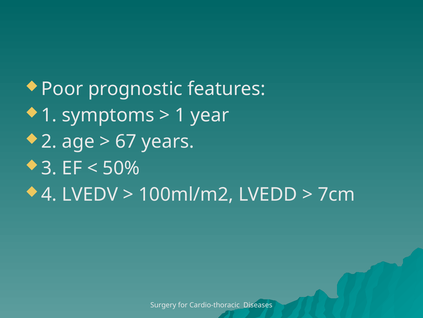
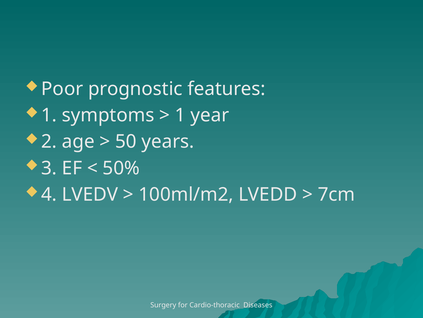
67: 67 -> 50 (126, 141)
